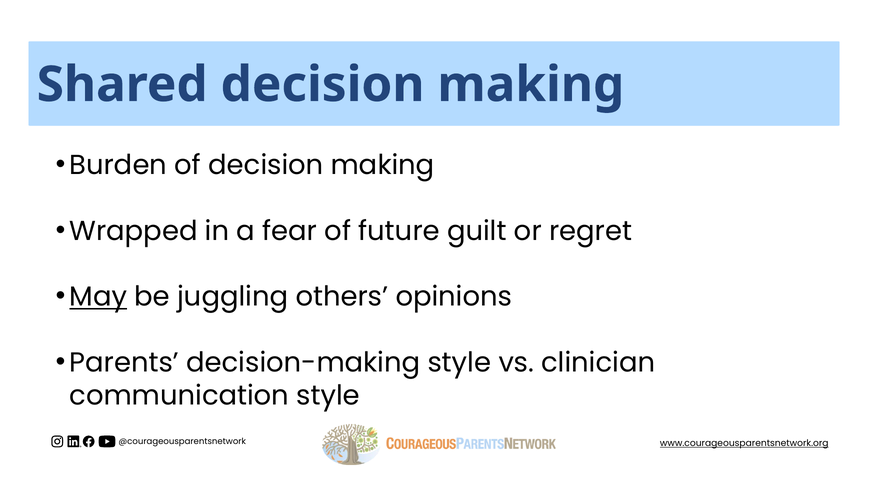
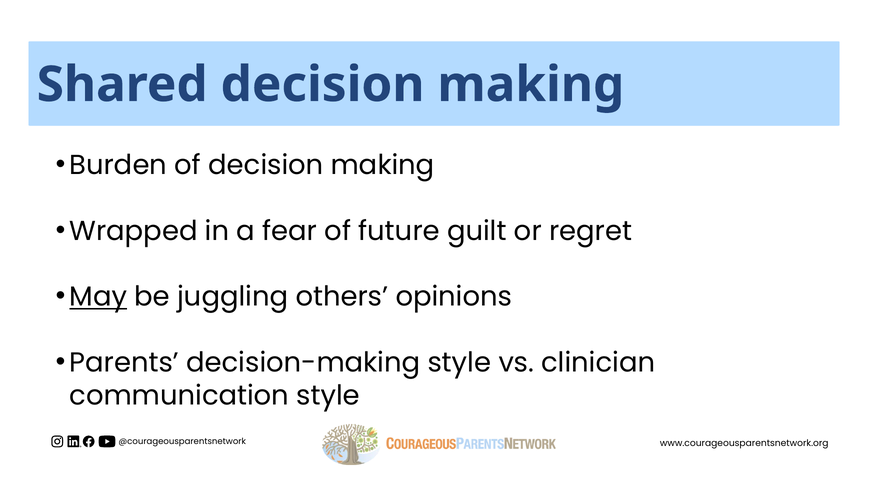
www.courageousparentsnetwork.org underline: present -> none (744, 443)
